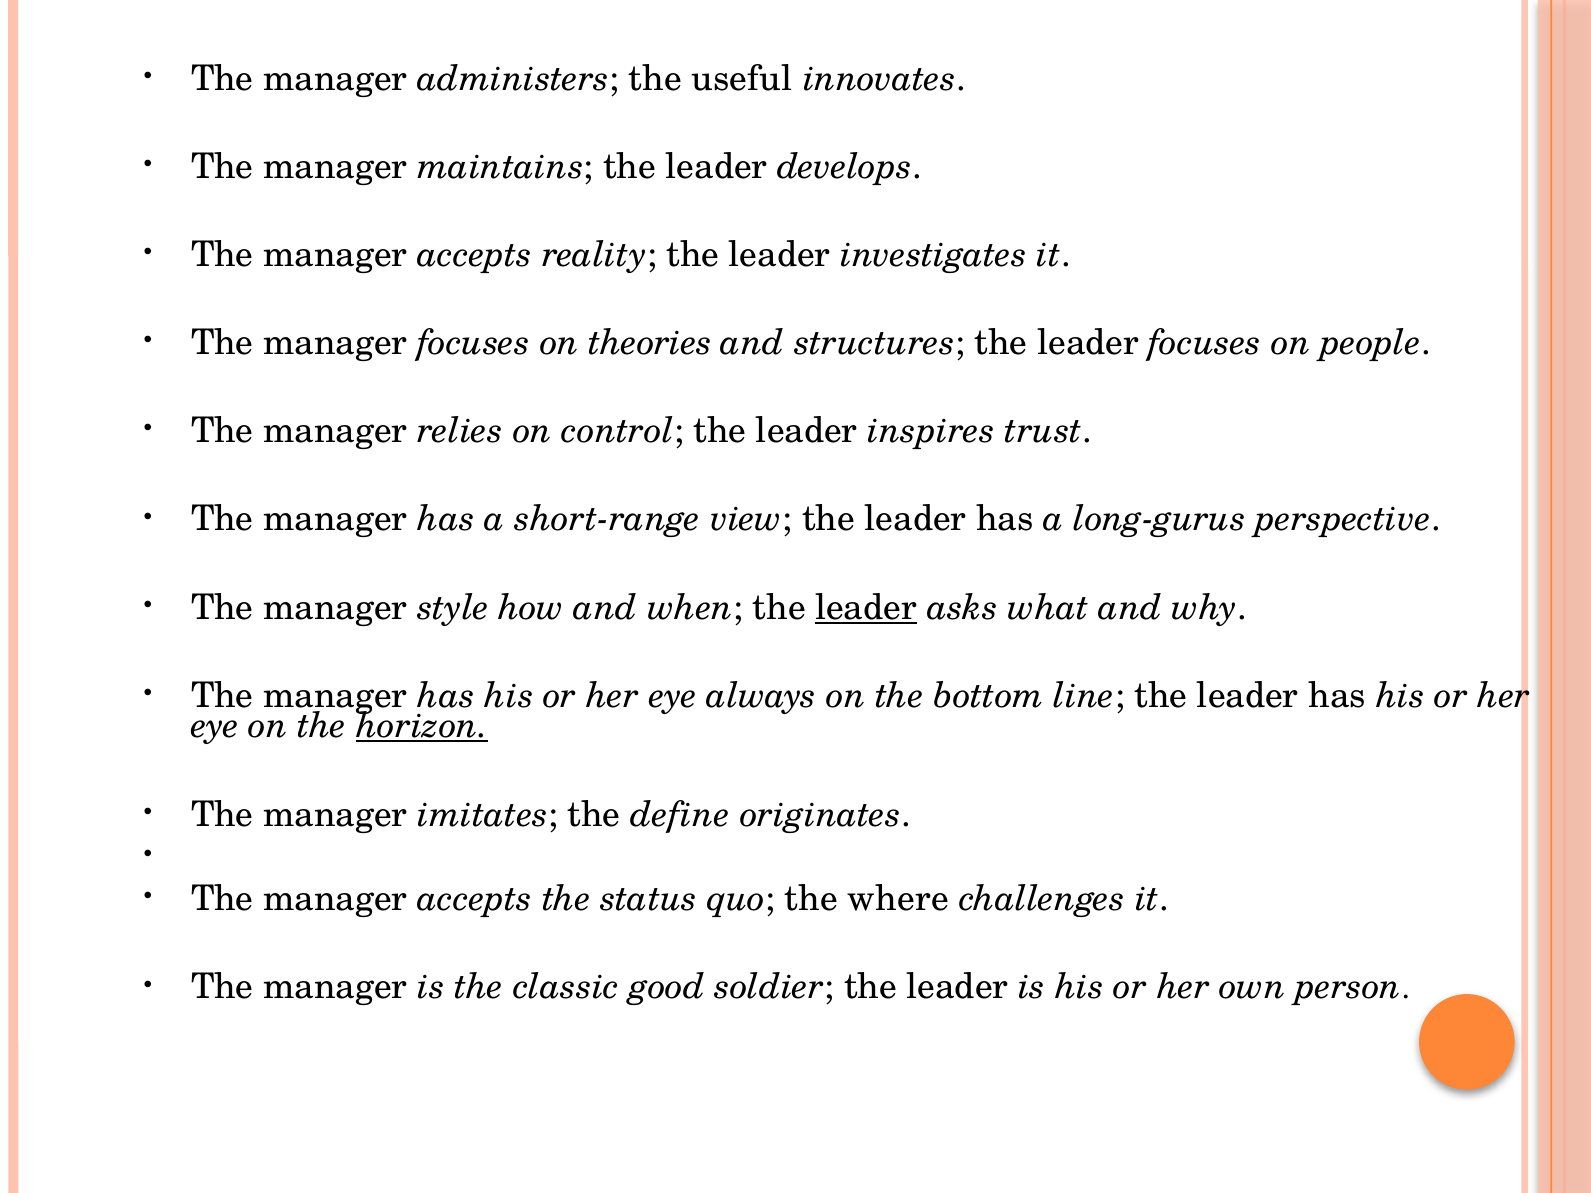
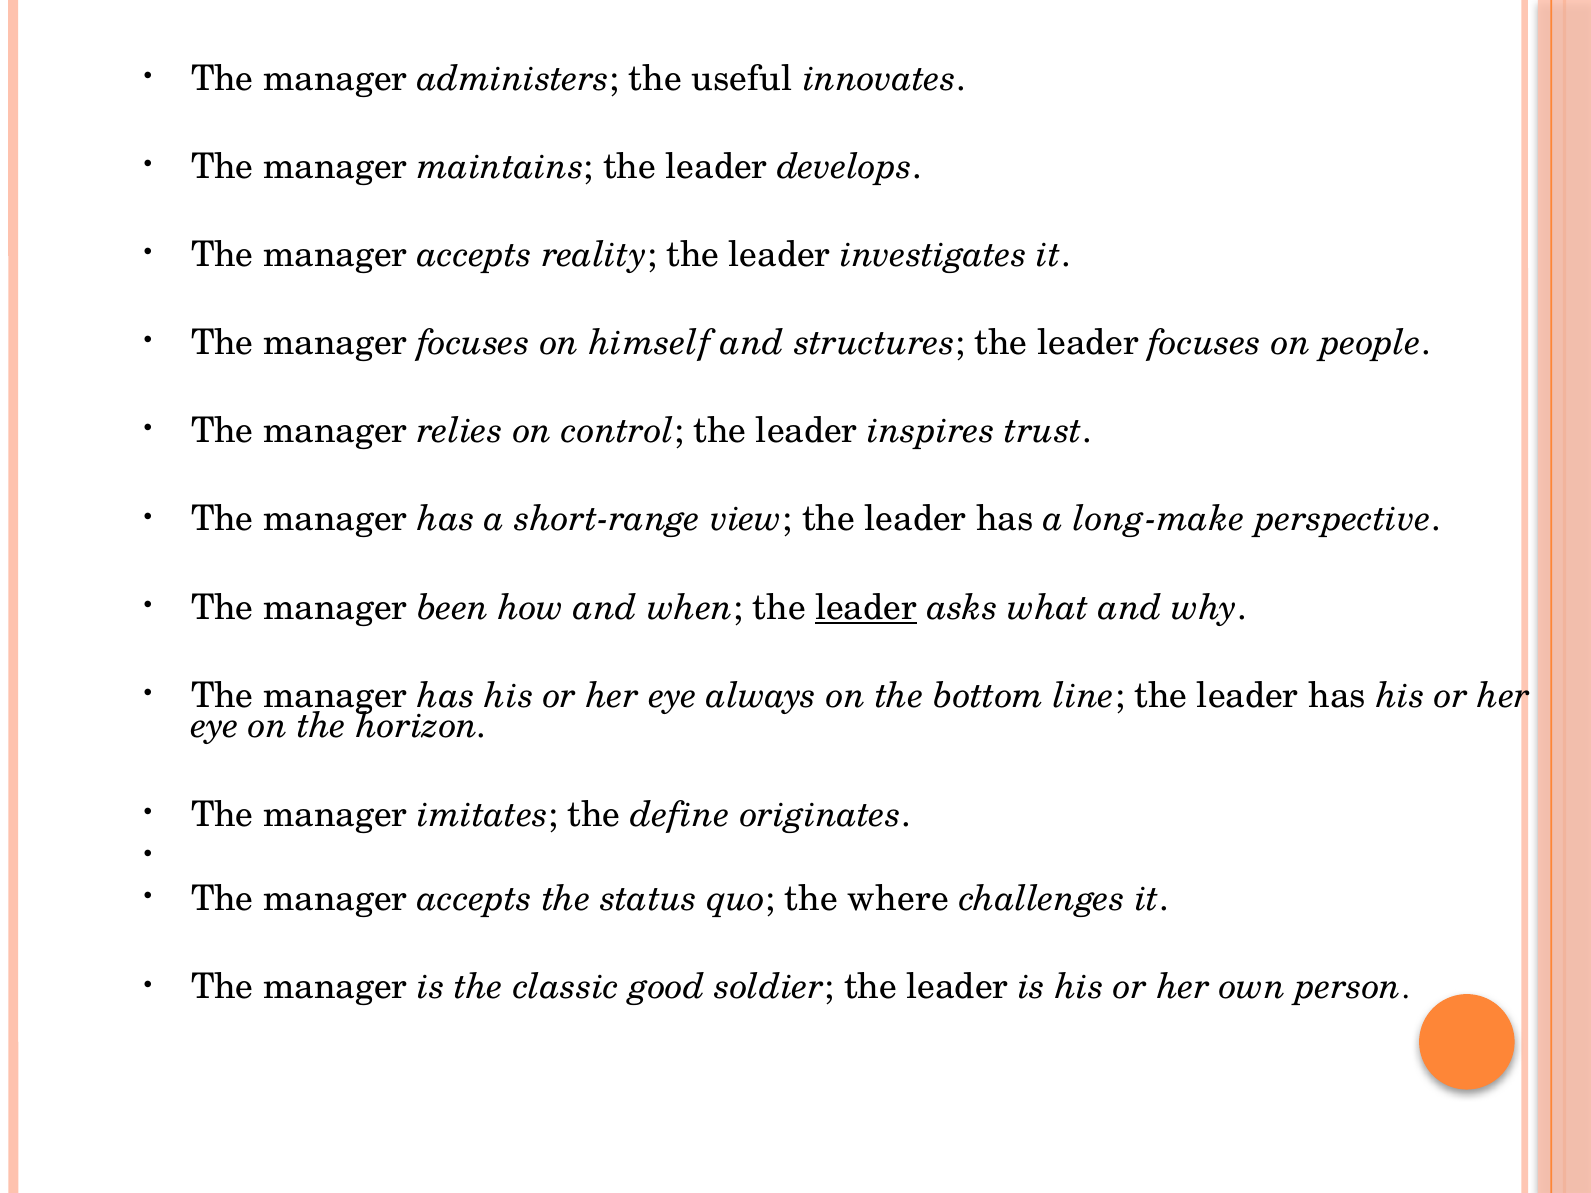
theories: theories -> himself (650, 343)
long-gurus: long-gurus -> long-make (1159, 519)
style: style -> been (453, 608)
horizon underline: present -> none (422, 726)
